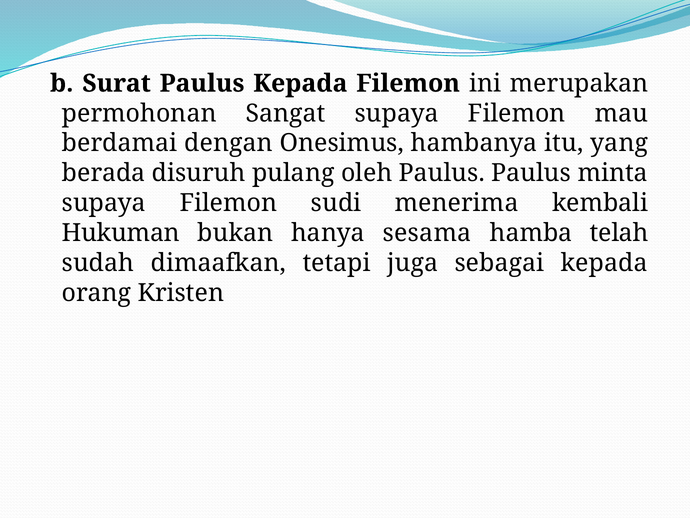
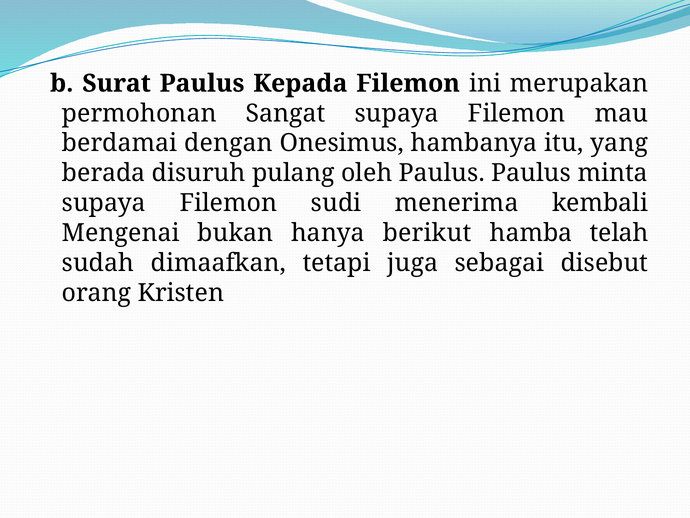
Hukuman: Hukuman -> Mengenai (121, 233)
sesama: sesama -> berikut (427, 233)
sebagai kepada: kepada -> disebut (604, 263)
